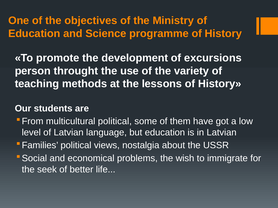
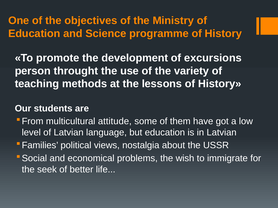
multicultural political: political -> attitude (115, 122)
